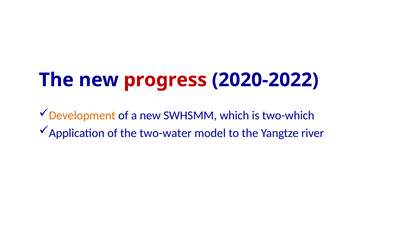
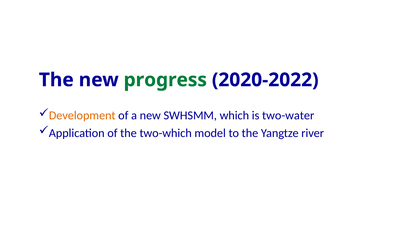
progress colour: red -> green (165, 80)
two-which: two-which -> two-water (288, 116)
two-water: two-water -> two-which (166, 133)
